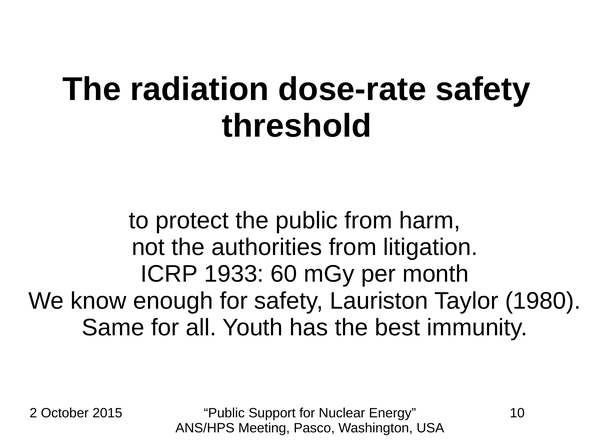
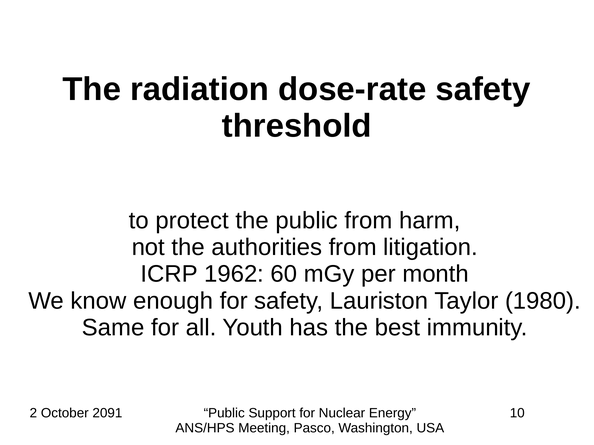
1933: 1933 -> 1962 (234, 274)
2015: 2015 -> 2091 (107, 413)
